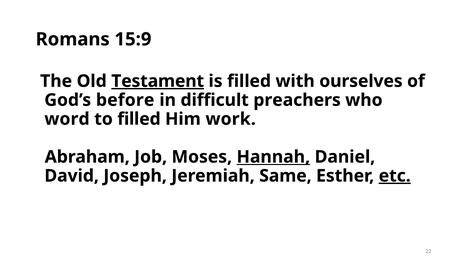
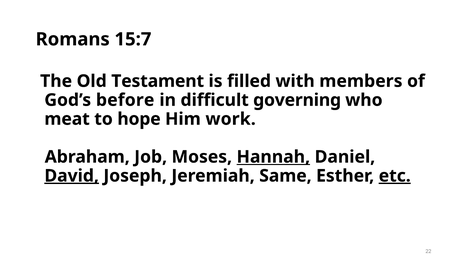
15:9: 15:9 -> 15:7 (133, 39)
Testament underline: present -> none (158, 81)
ourselves: ourselves -> members (361, 81)
preachers: preachers -> governing (297, 100)
word: word -> meat (67, 119)
to filled: filled -> hope (139, 119)
David underline: none -> present (72, 176)
